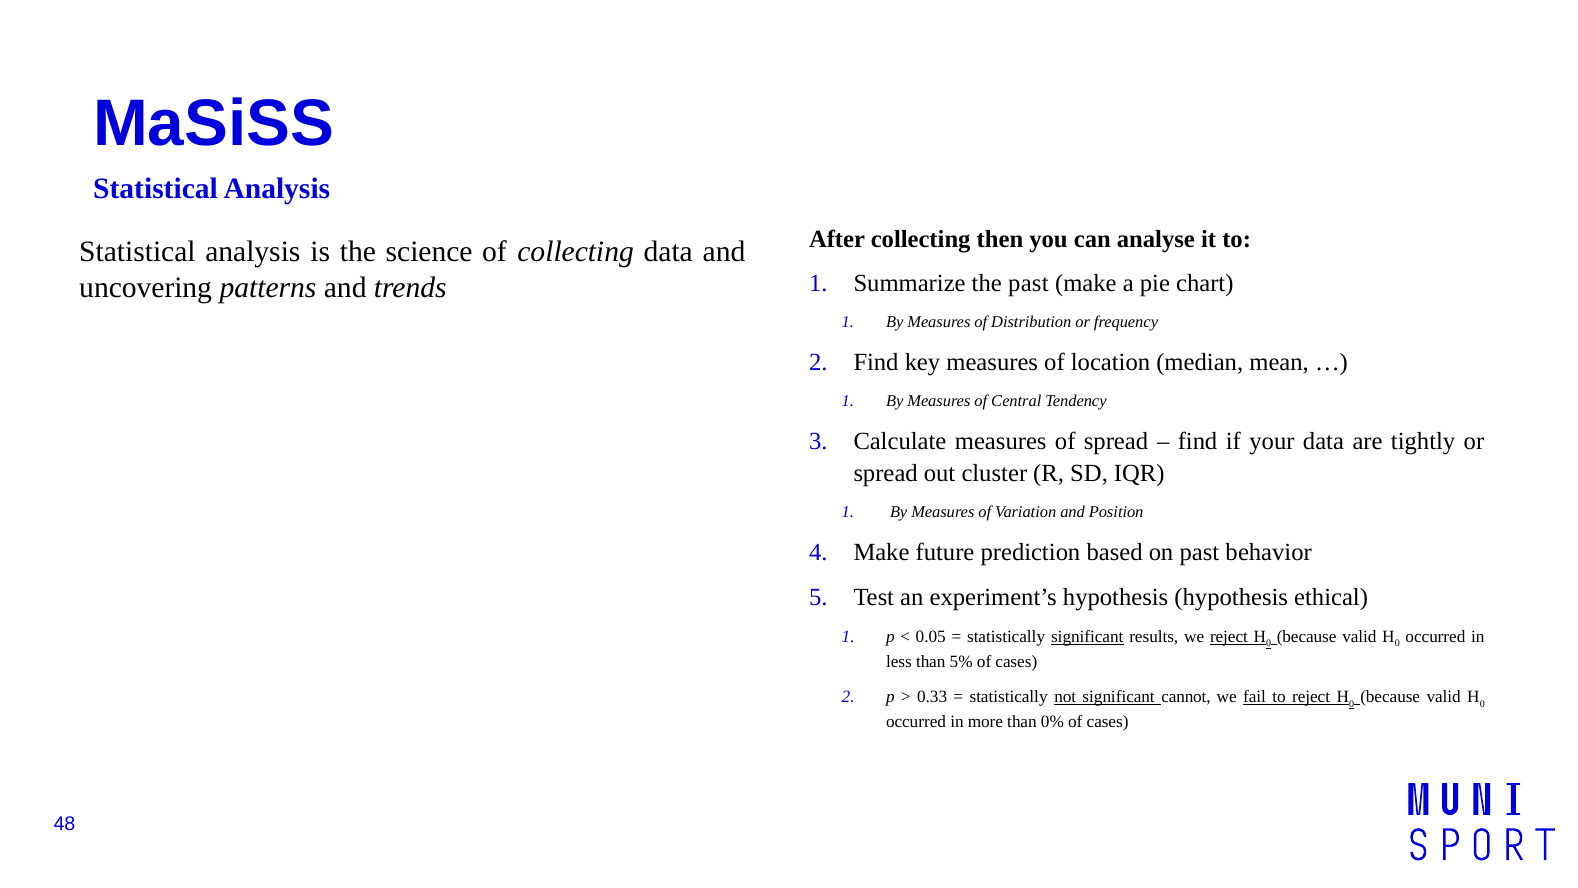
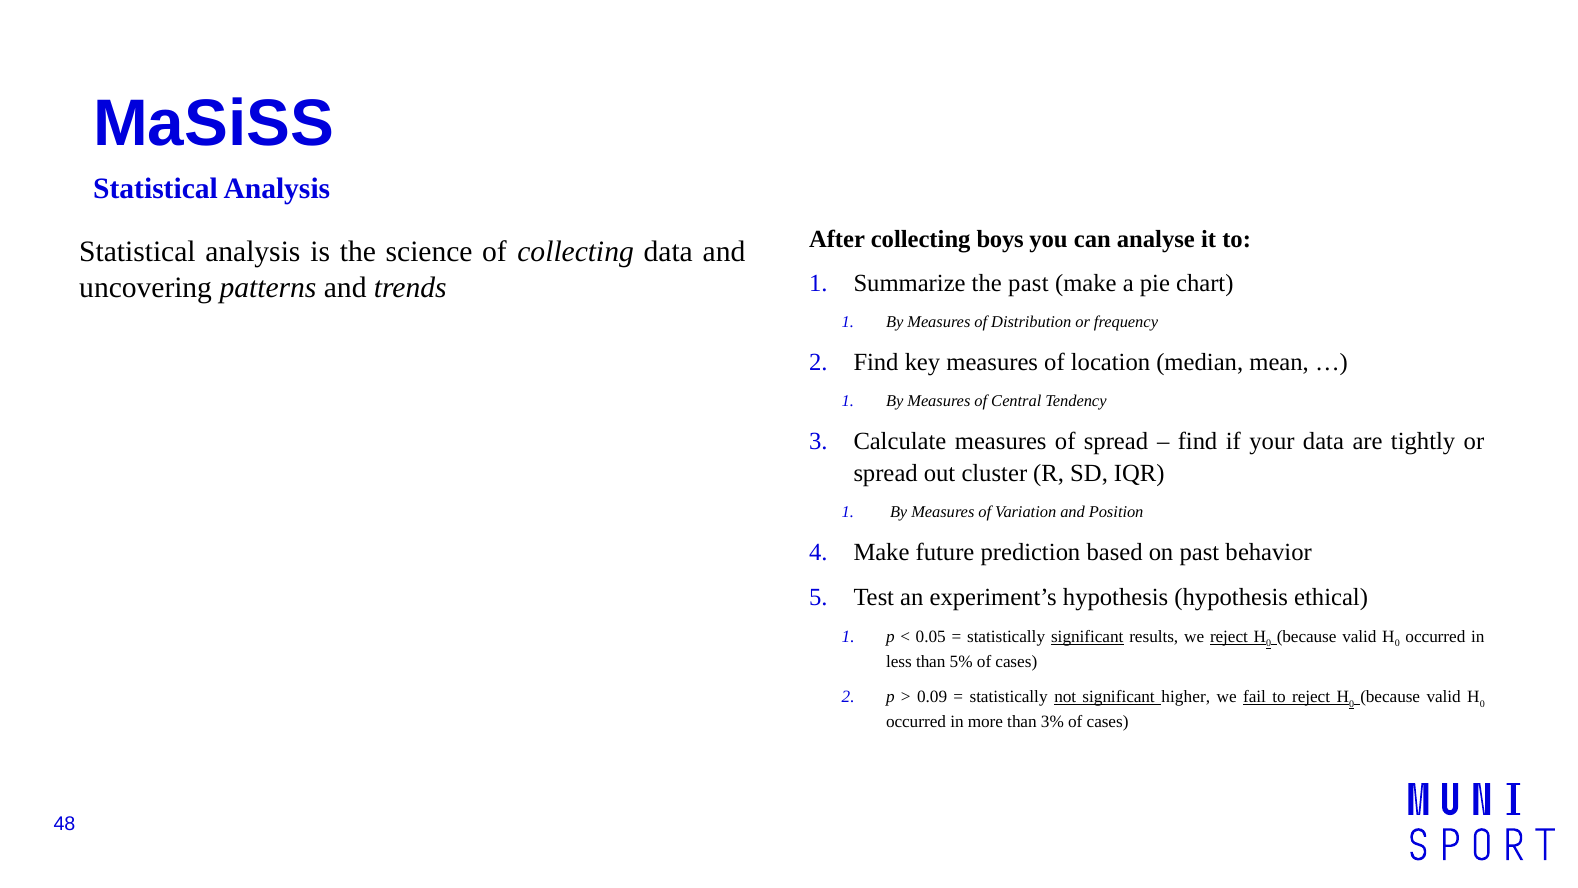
then: then -> boys (1000, 239)
0.33: 0.33 -> 0.09 (932, 697)
cannot: cannot -> higher (1186, 697)
0%: 0% -> 3% (1052, 722)
